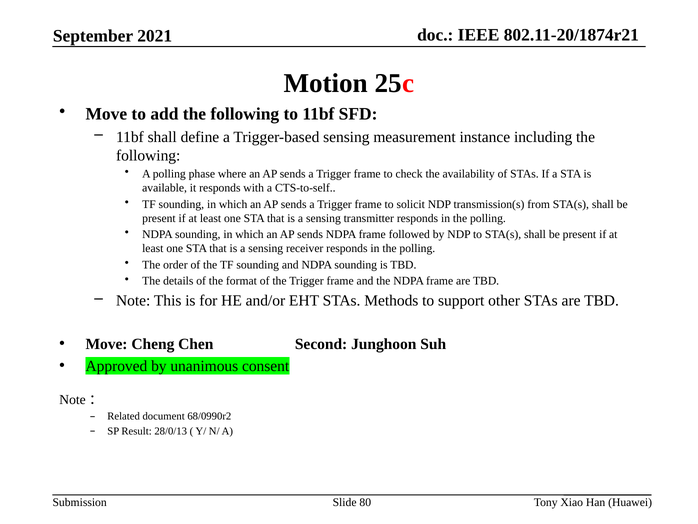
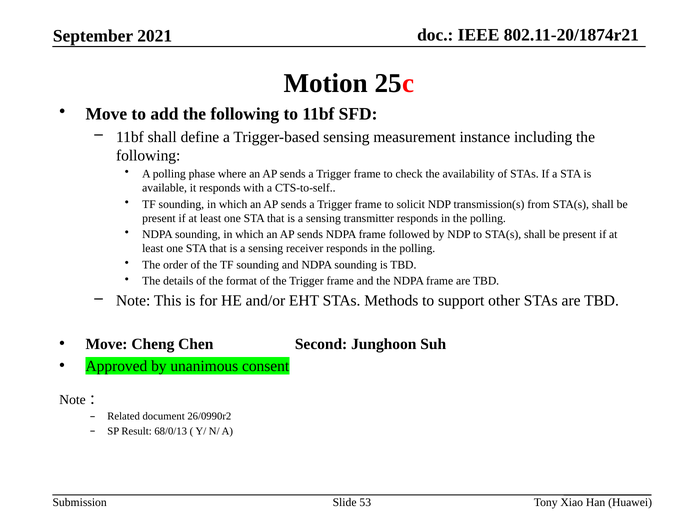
68/0990r2: 68/0990r2 -> 26/0990r2 (209, 416)
28/0/13: 28/0/13 -> 68/0/13 (171, 431)
80: 80 -> 53 (365, 502)
